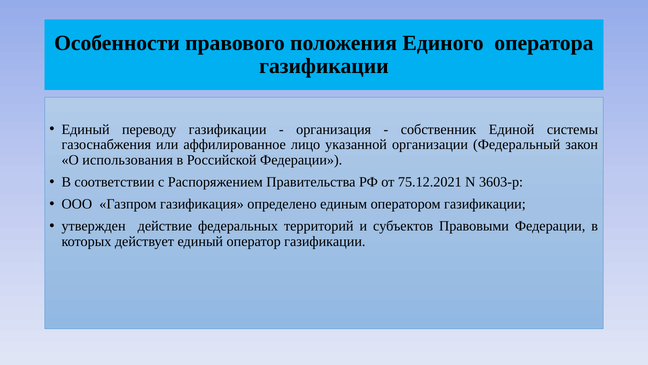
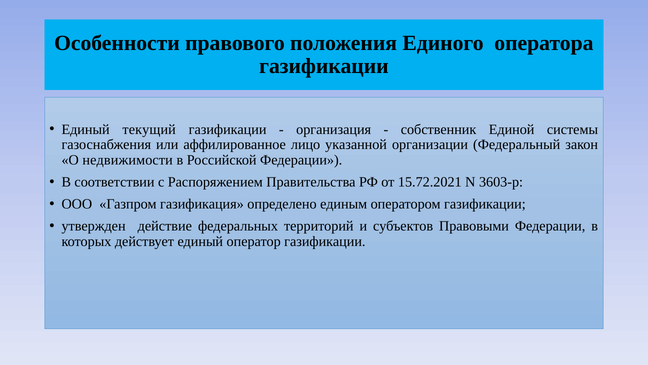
переводу: переводу -> текущий (149, 129)
использования: использования -> недвижимости (128, 160)
75.12.2021: 75.12.2021 -> 15.72.2021 (430, 182)
